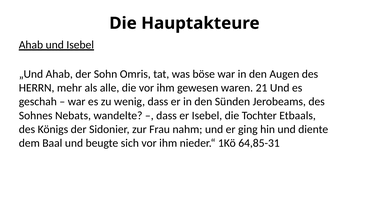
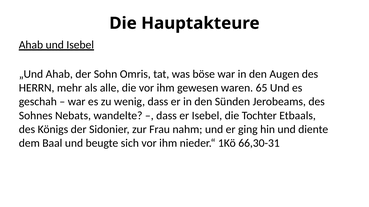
21: 21 -> 65 (262, 88)
64,85-31: 64,85-31 -> 66,30-31 (259, 143)
